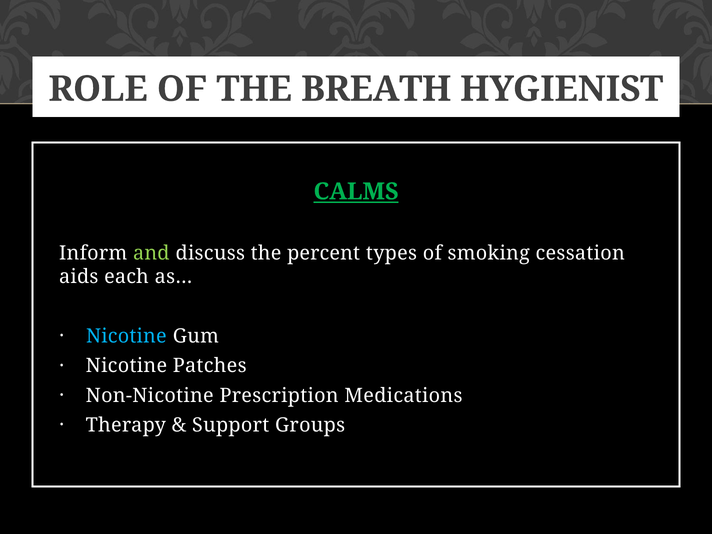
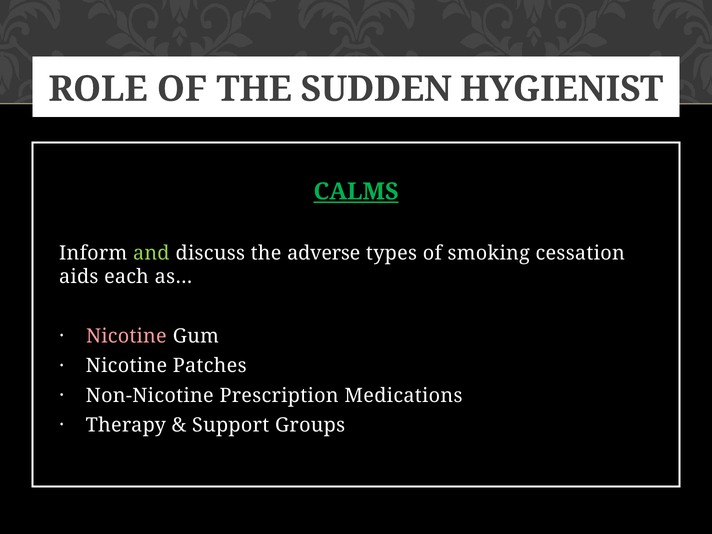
BREATH: BREATH -> SUDDEN (376, 89)
percent: percent -> adverse (324, 253)
Nicotine colour: light blue -> pink (126, 336)
